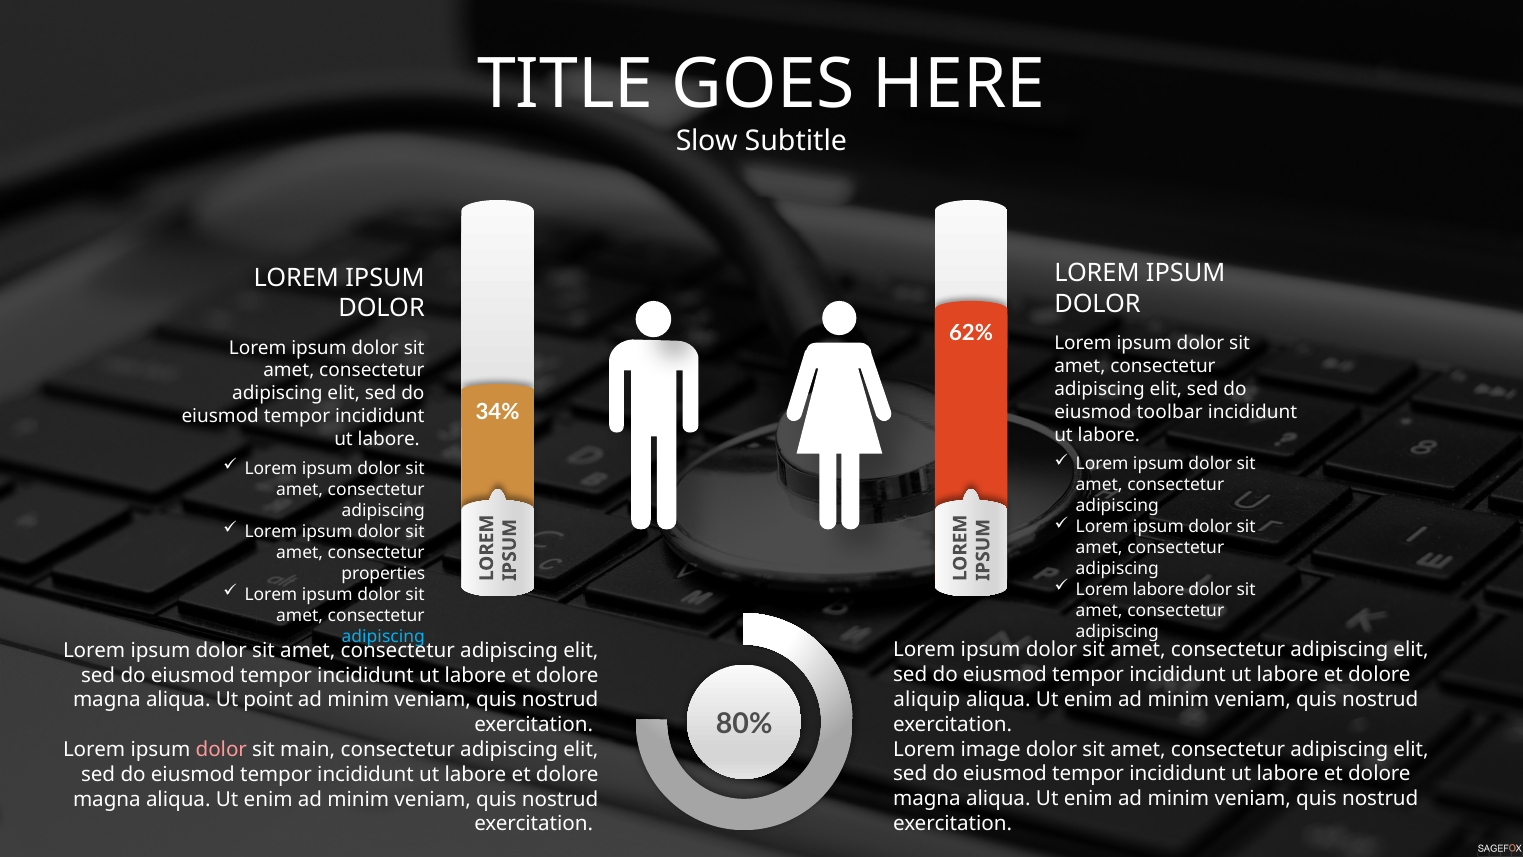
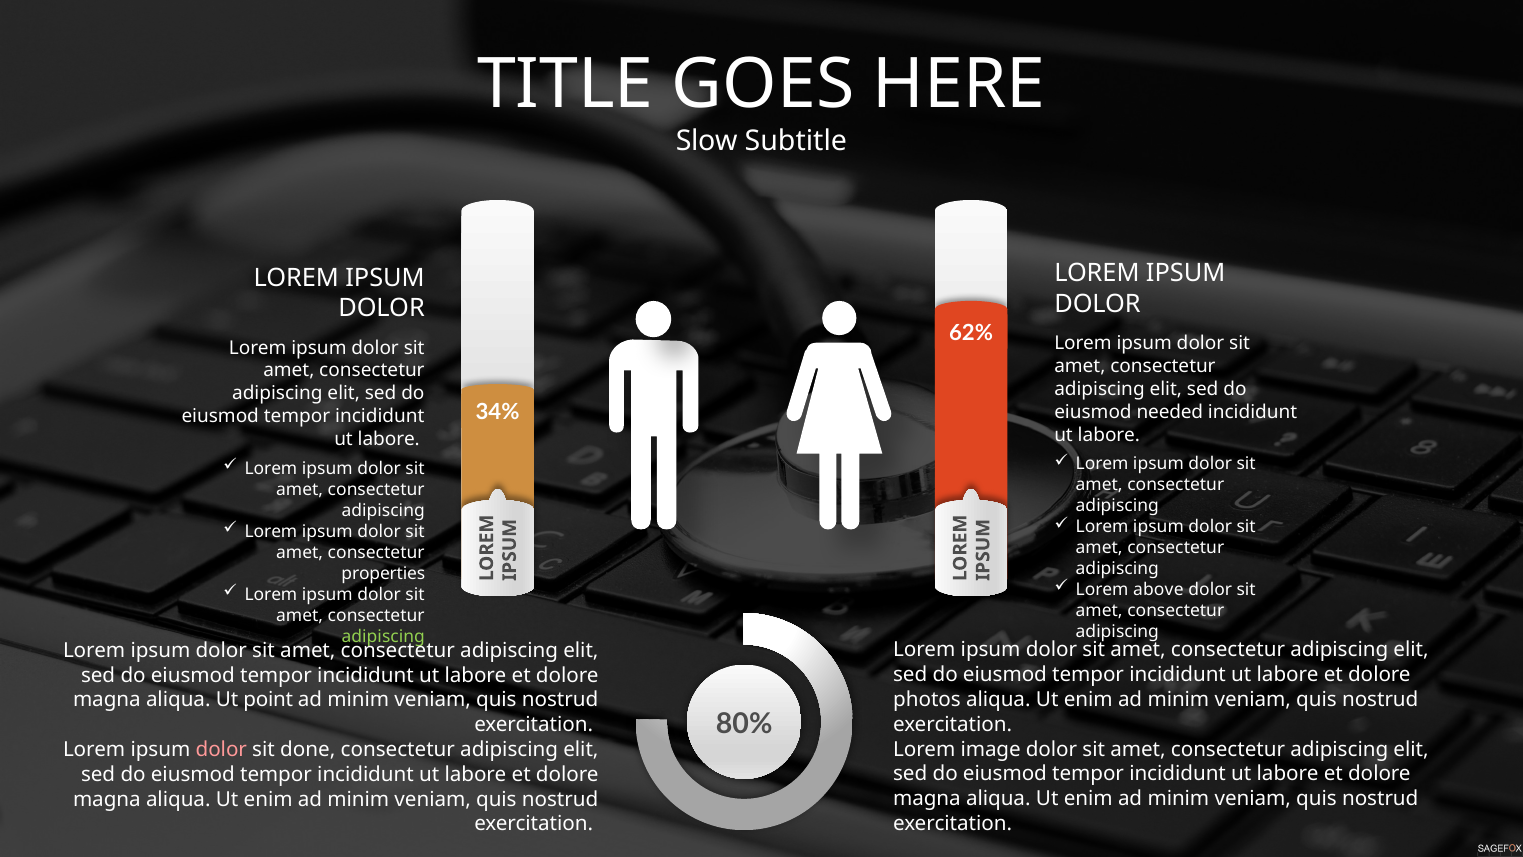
toolbar: toolbar -> needed (1170, 412)
Lorem labore: labore -> above (1158, 590)
adipiscing colour: light blue -> light green (383, 636)
aliquip: aliquip -> photos (927, 699)
main: main -> done (308, 749)
